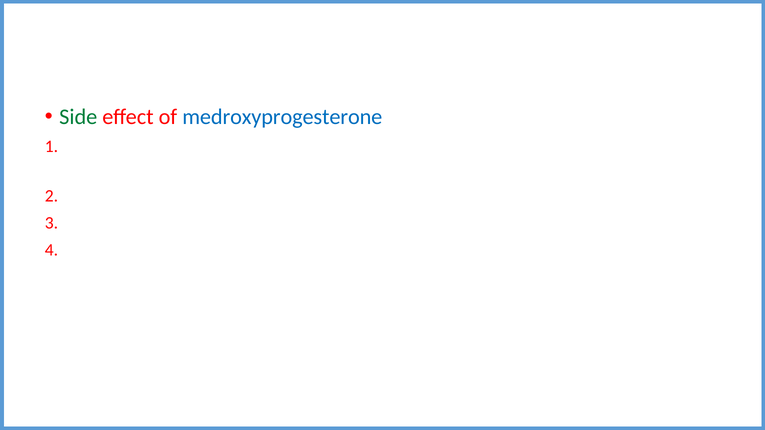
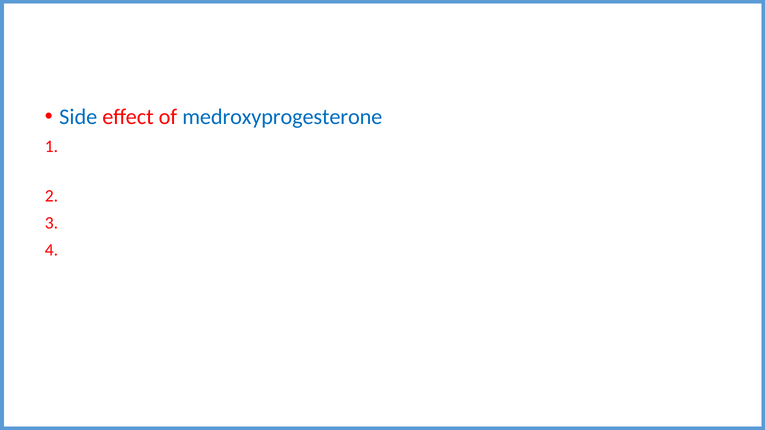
Side colour: green -> blue (78, 117)
